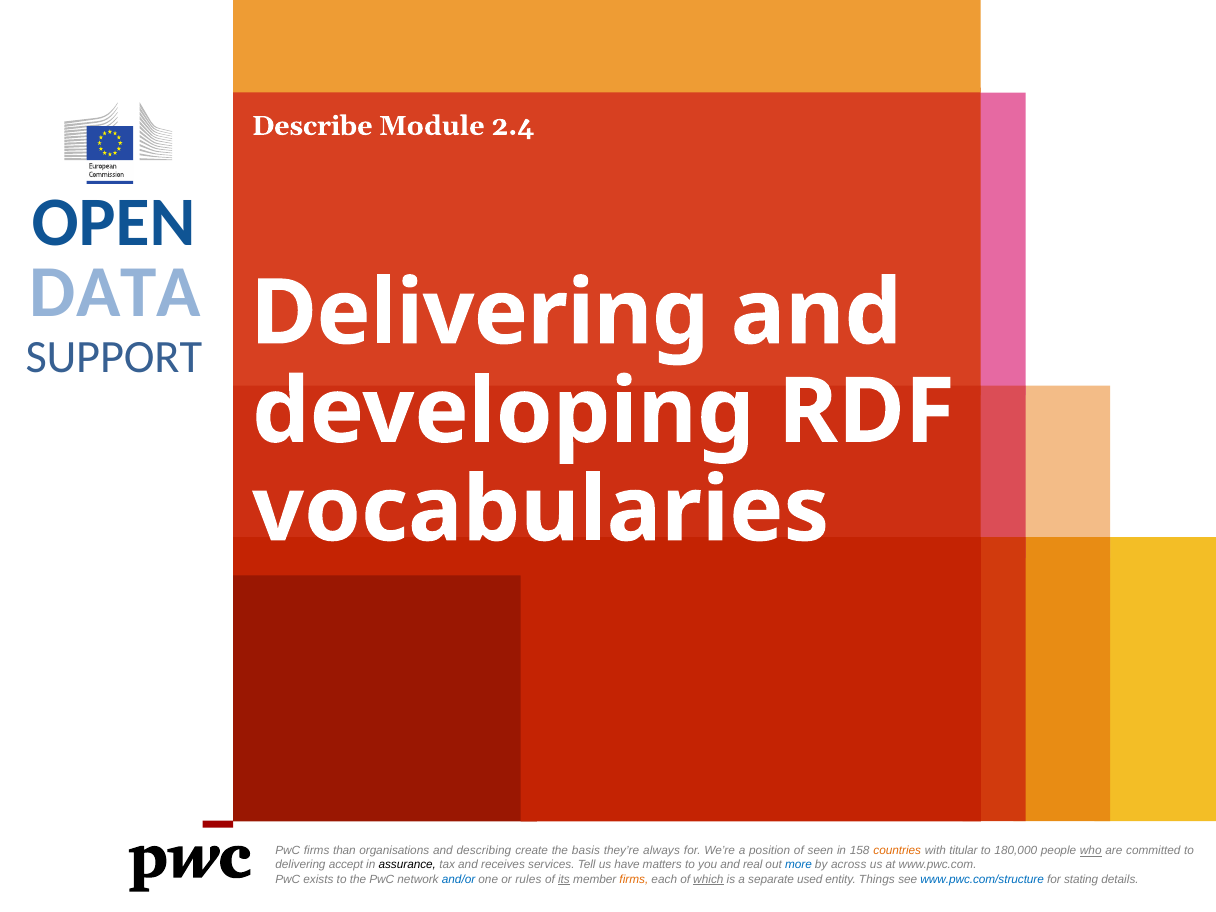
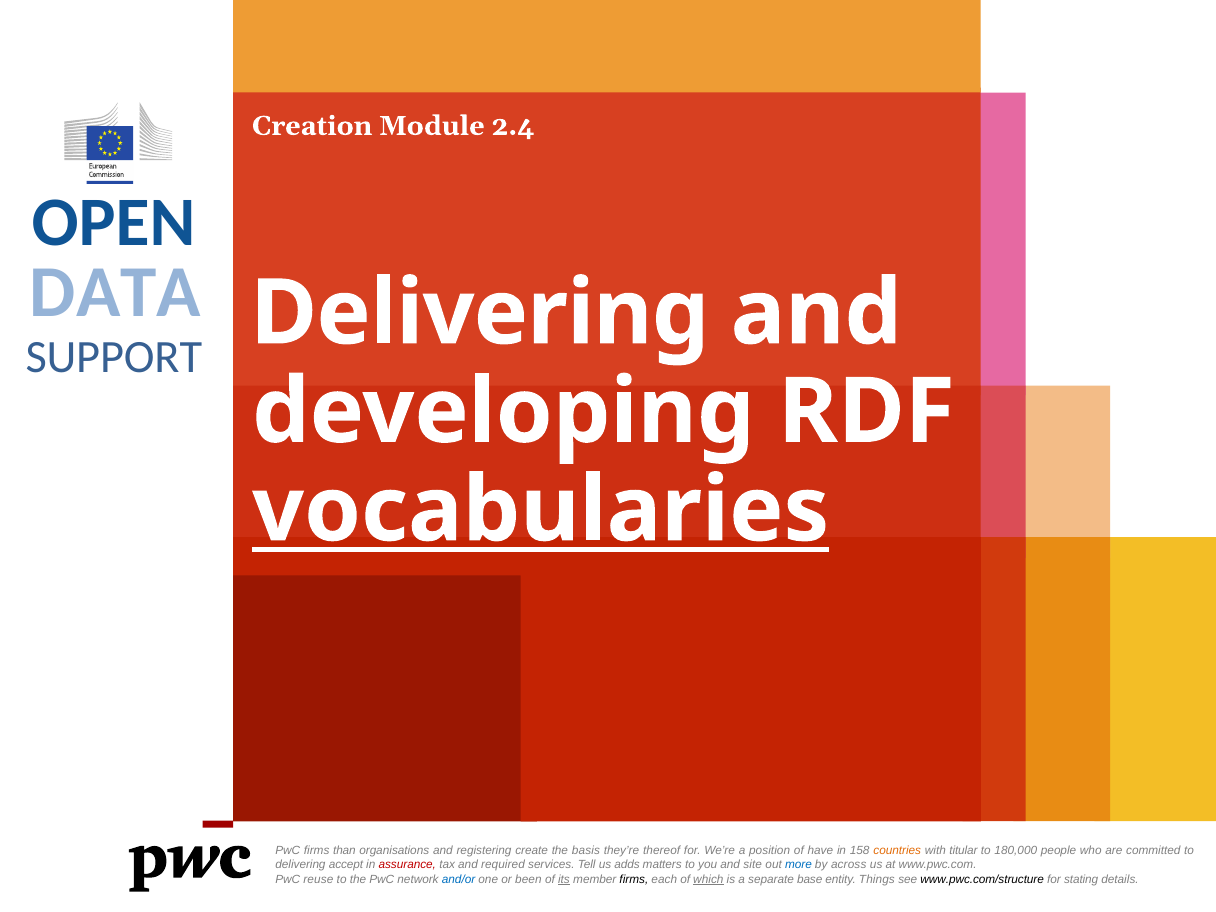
Describe: Describe -> Creation (312, 126)
vocabularies underline: none -> present (541, 510)
describing: describing -> registering (484, 851)
always: always -> thereof (662, 851)
seen: seen -> have (820, 851)
who underline: present -> none (1091, 851)
assurance colour: black -> red (407, 865)
receives: receives -> required (503, 865)
have: have -> adds (627, 865)
real: real -> site (753, 865)
exists: exists -> reuse (318, 879)
rules: rules -> been (528, 879)
firms colour: orange -> black (634, 879)
used: used -> base (810, 879)
www.pwc.com/structure colour: blue -> black (982, 879)
